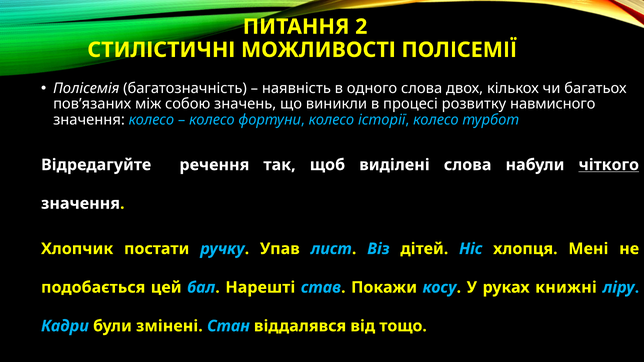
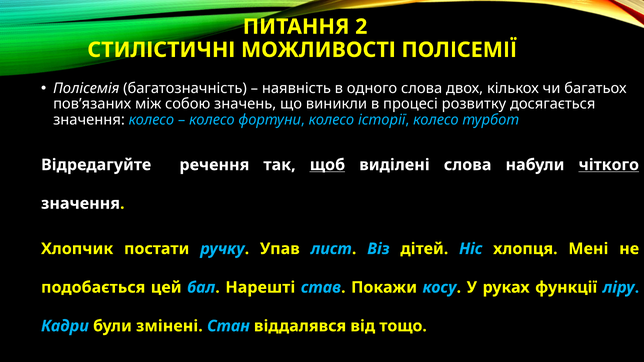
навмисного: навмисного -> досягається (553, 104)
щоб underline: none -> present (327, 165)
книжні: книжні -> функції (566, 288)
